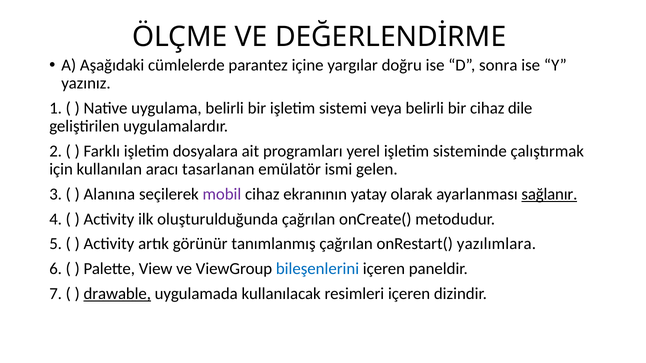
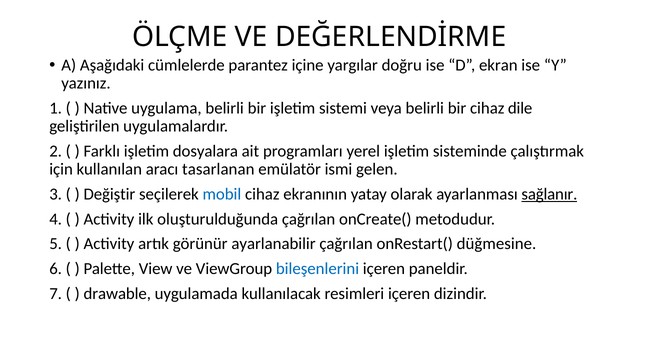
sonra: sonra -> ekran (498, 65)
Alanına: Alanına -> Değiştir (109, 194)
mobil colour: purple -> blue (222, 194)
tanımlanmış: tanımlanmış -> ayarlanabilir (274, 244)
yazılımlara: yazılımlara -> düğmesine (497, 244)
drawable underline: present -> none (117, 294)
